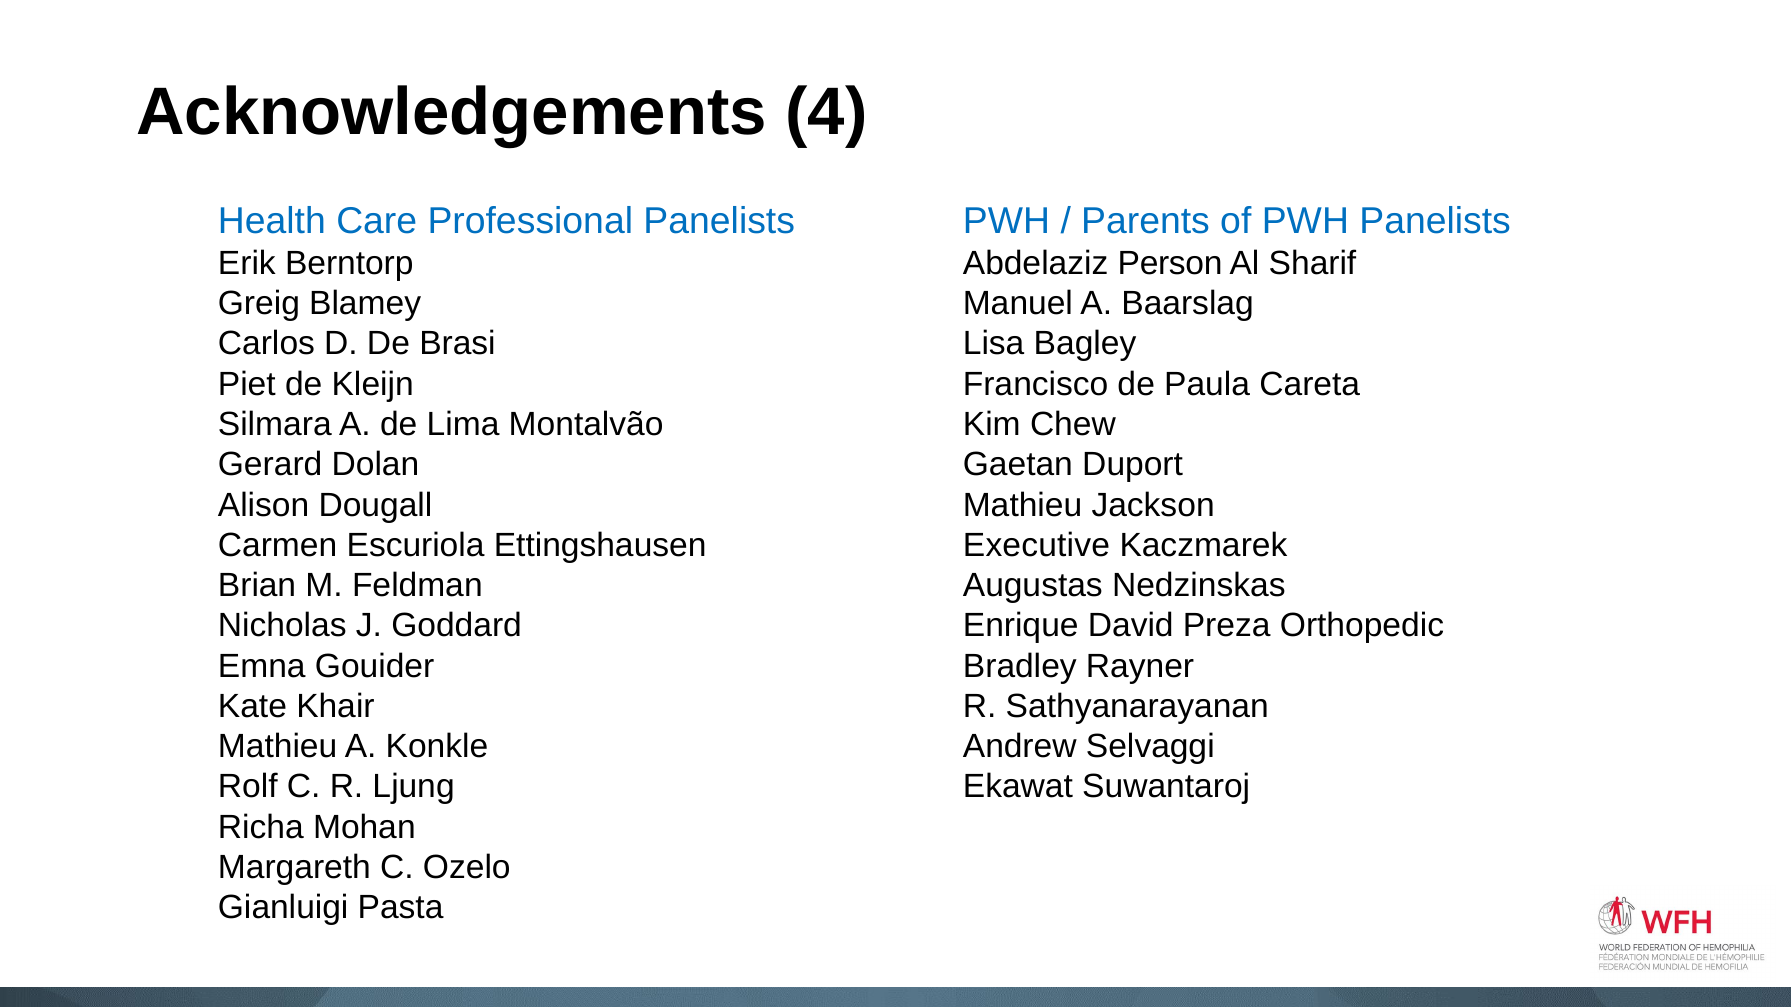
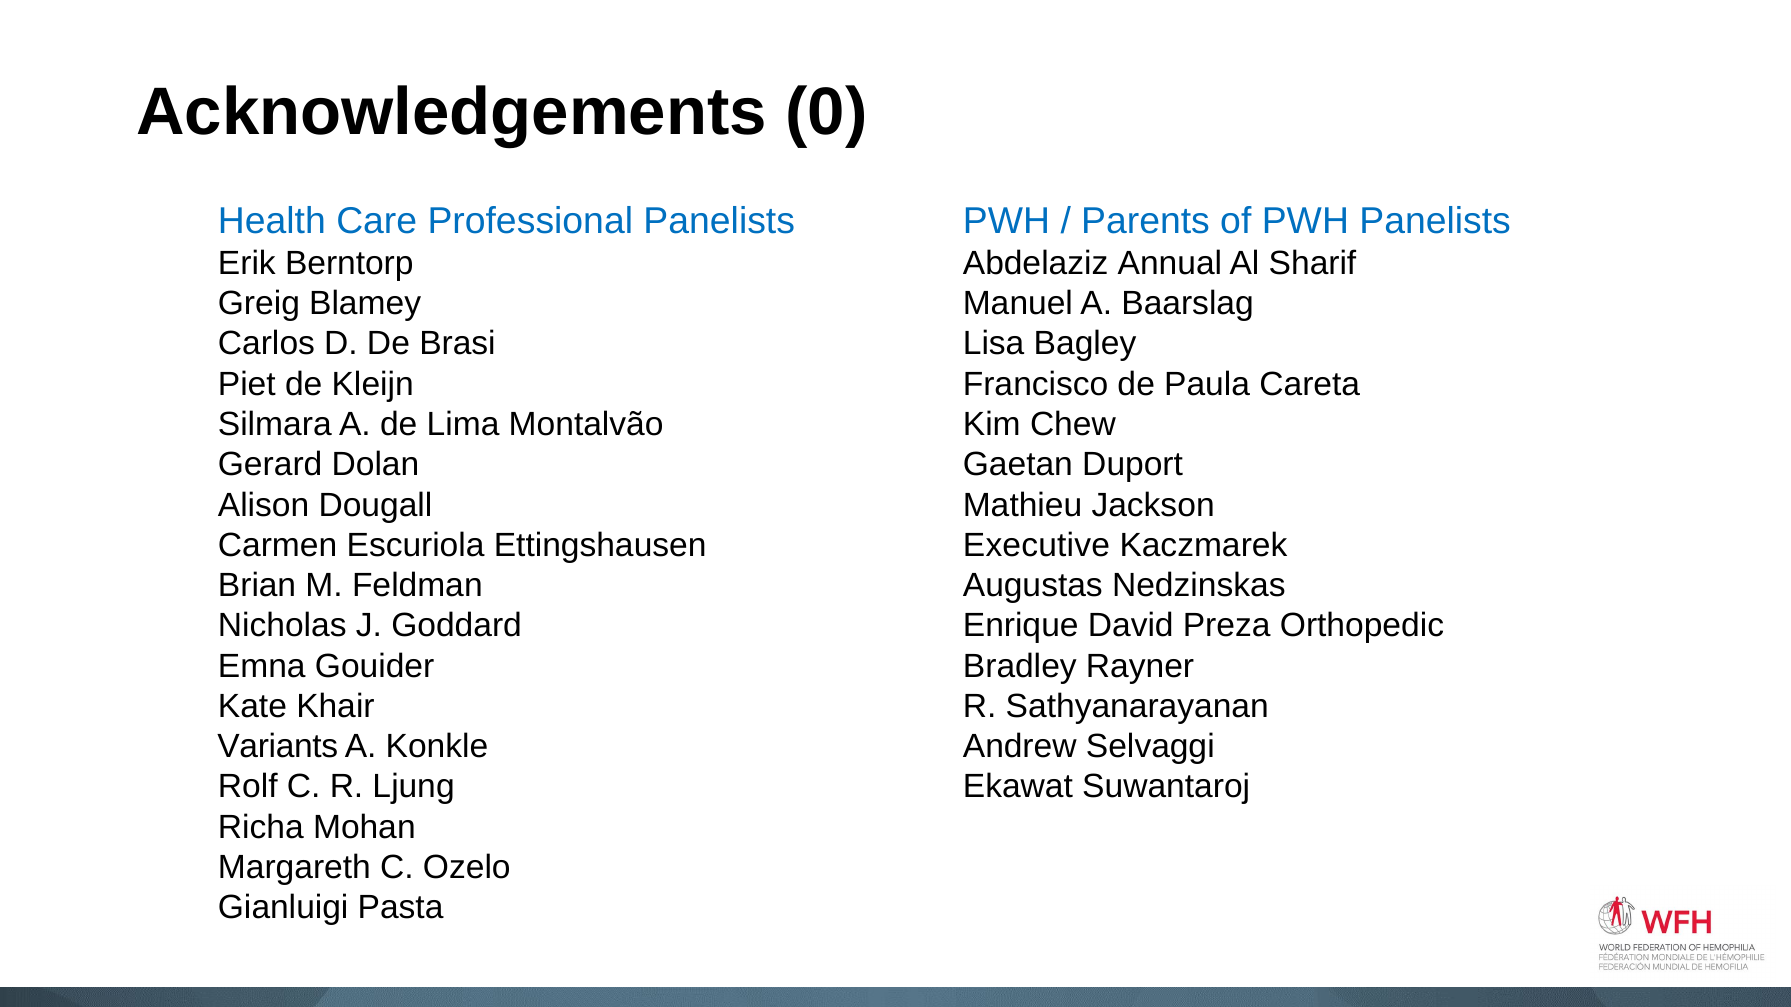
4: 4 -> 0 (826, 113)
Person: Person -> Annual (1170, 263)
Mathieu: Mathieu -> Variants (278, 747)
